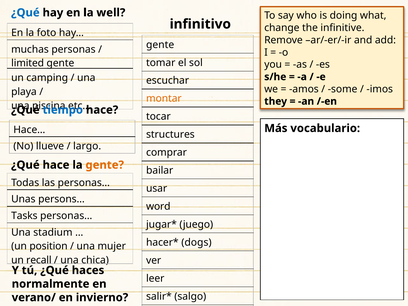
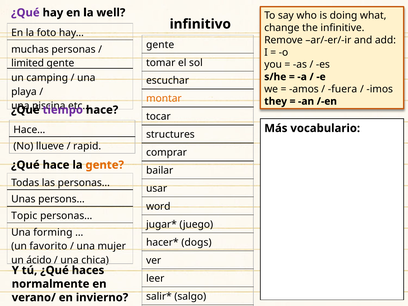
¿Qué colour: blue -> purple (25, 13)
some: some -> fuera (343, 89)
tiempo colour: blue -> purple (63, 110)
largo: largo -> rapid (87, 146)
Tasks: Tasks -> Topic (24, 216)
stadium: stadium -> forming (53, 232)
position: position -> favorito (48, 246)
recall: recall -> ácido (39, 260)
